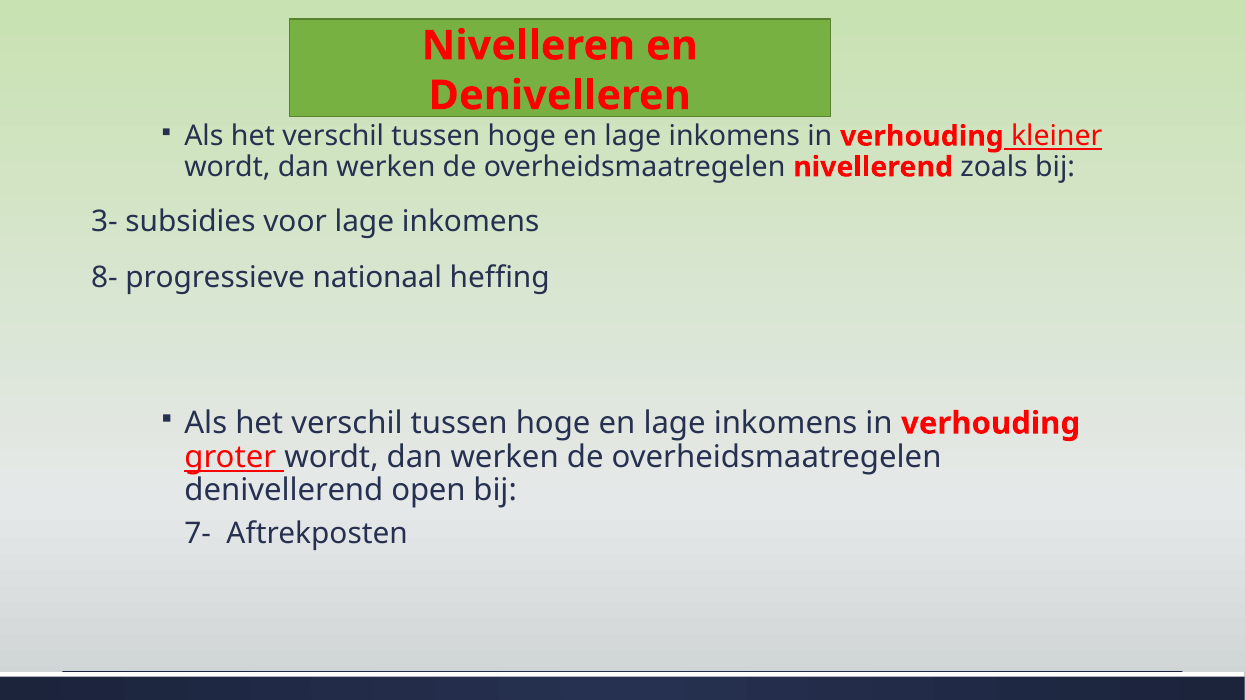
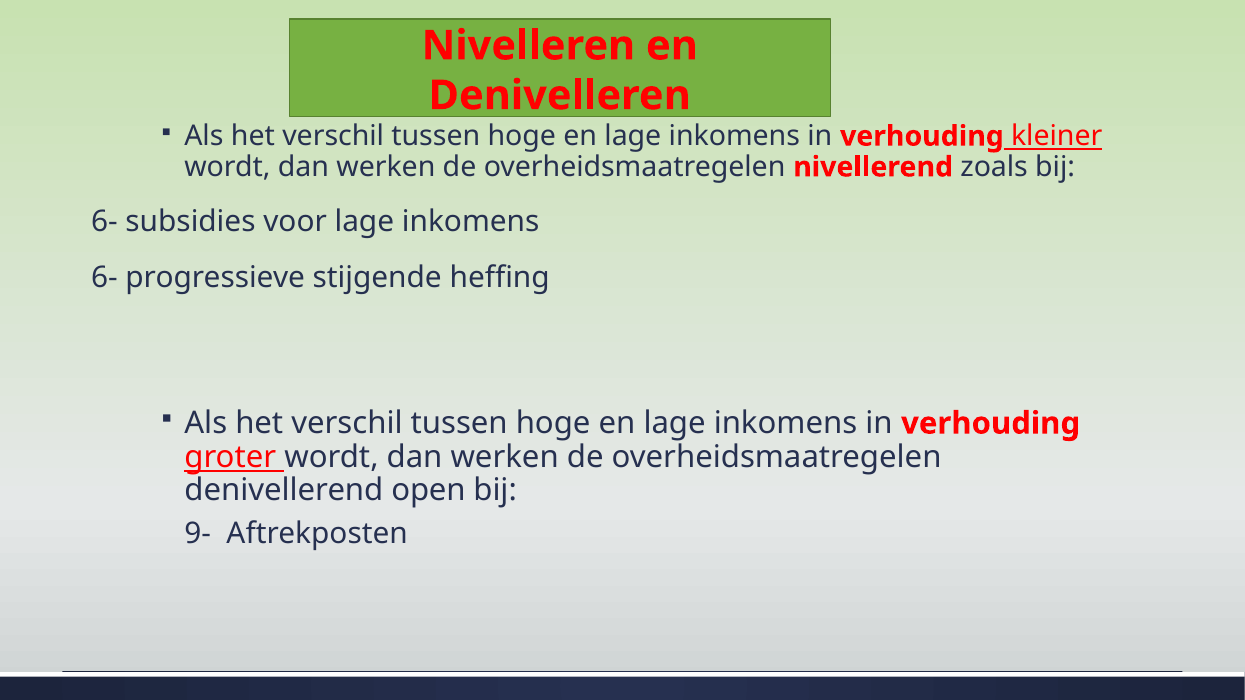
3-: 3- -> 6- (104, 222)
8-: 8- -> 6- (104, 278)
nationaal: nationaal -> stijgende (377, 278)
7-: 7- -> 9- (198, 534)
